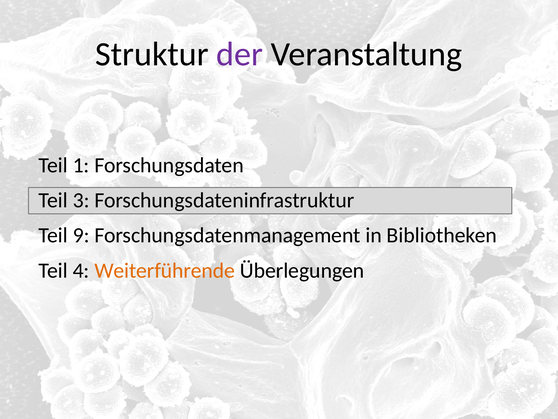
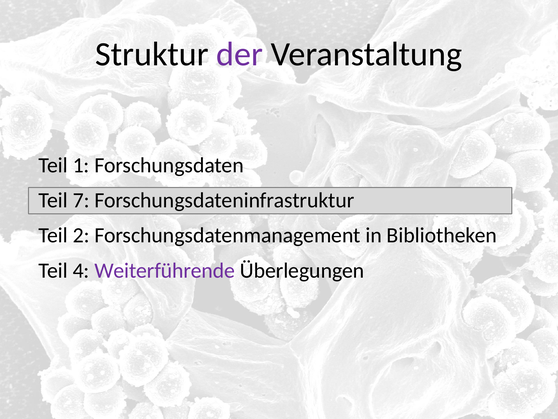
3: 3 -> 7 (81, 200)
9: 9 -> 2 (81, 235)
Weiterführende colour: orange -> purple (165, 270)
